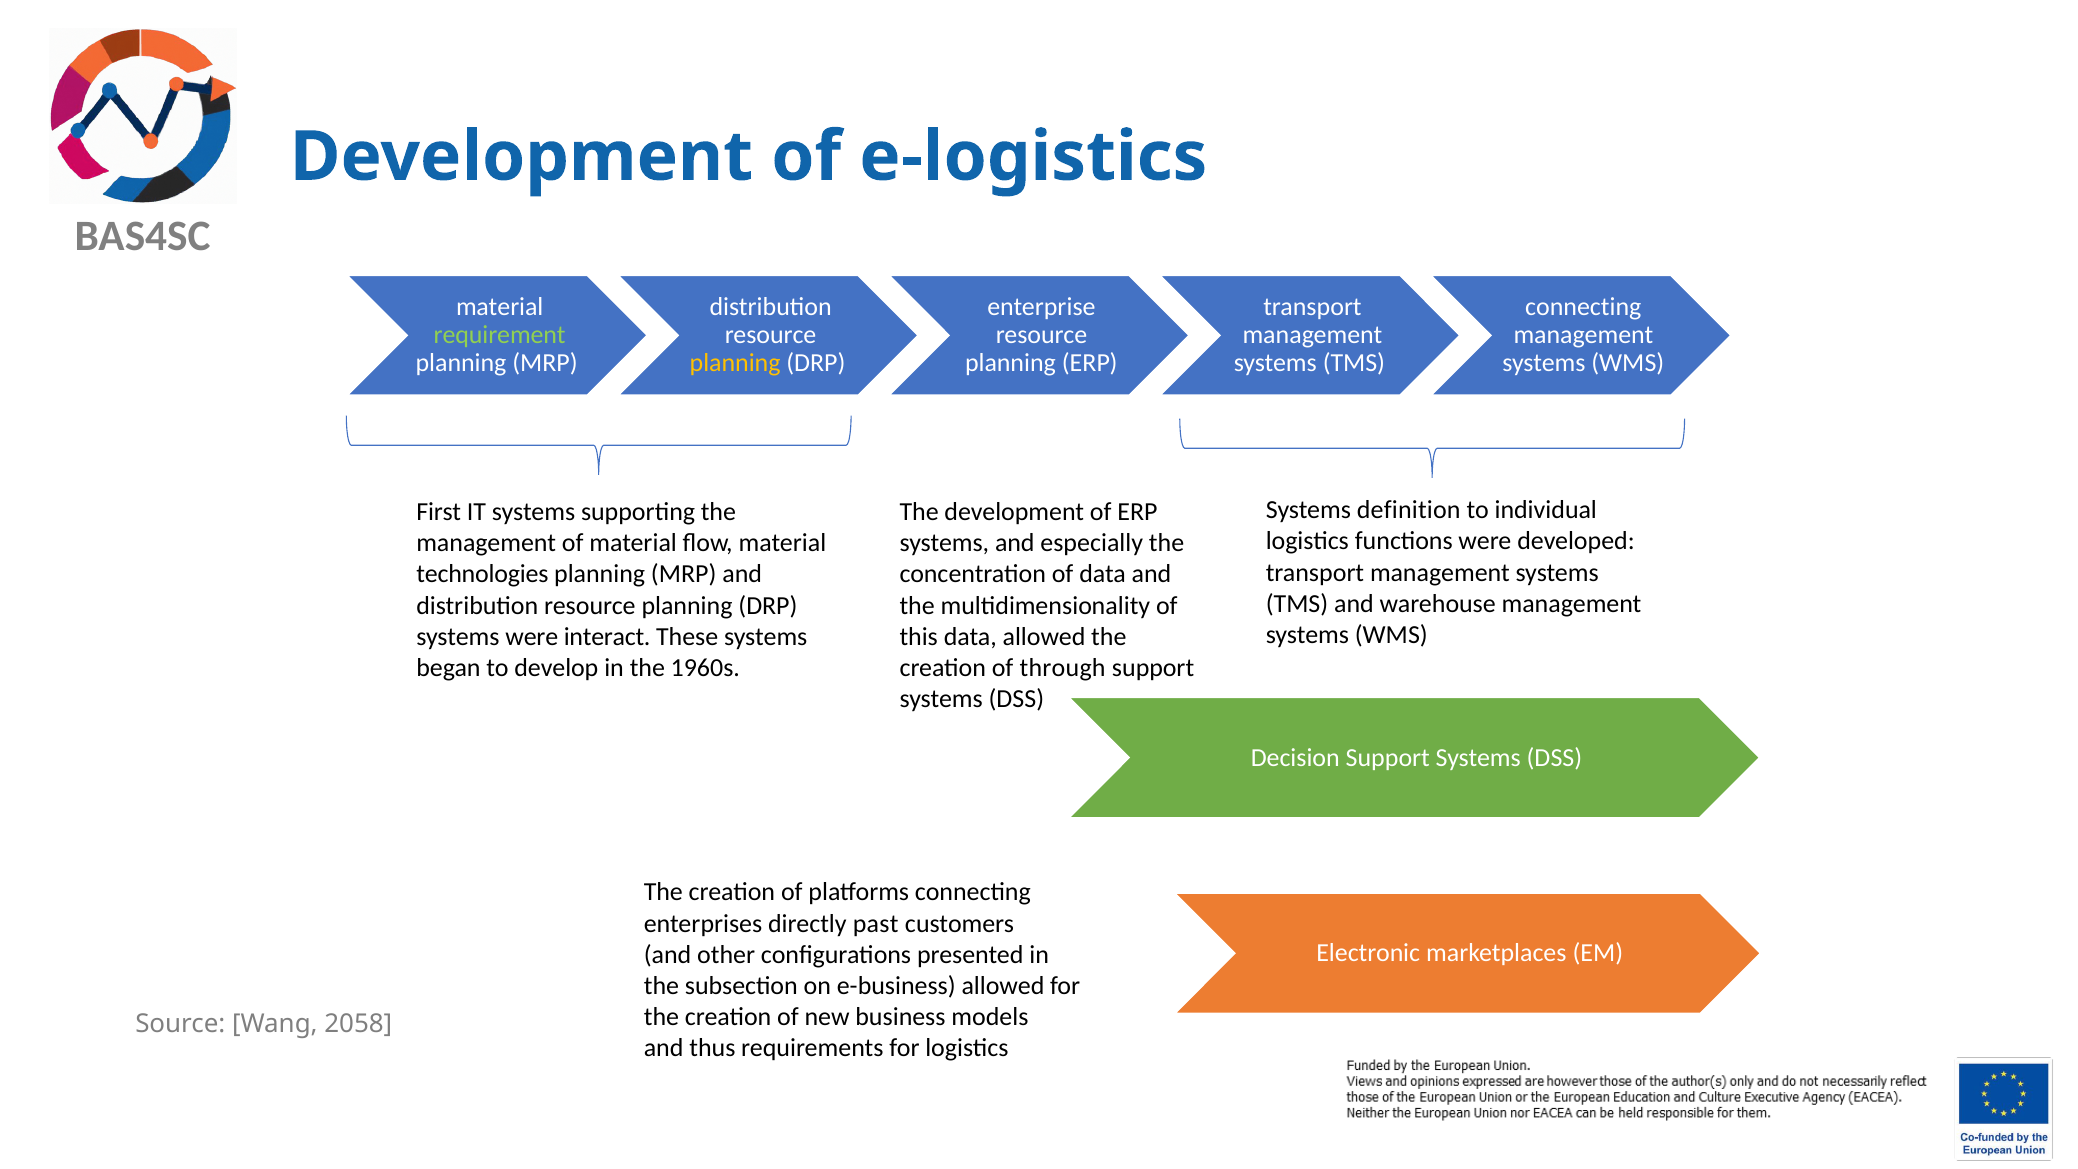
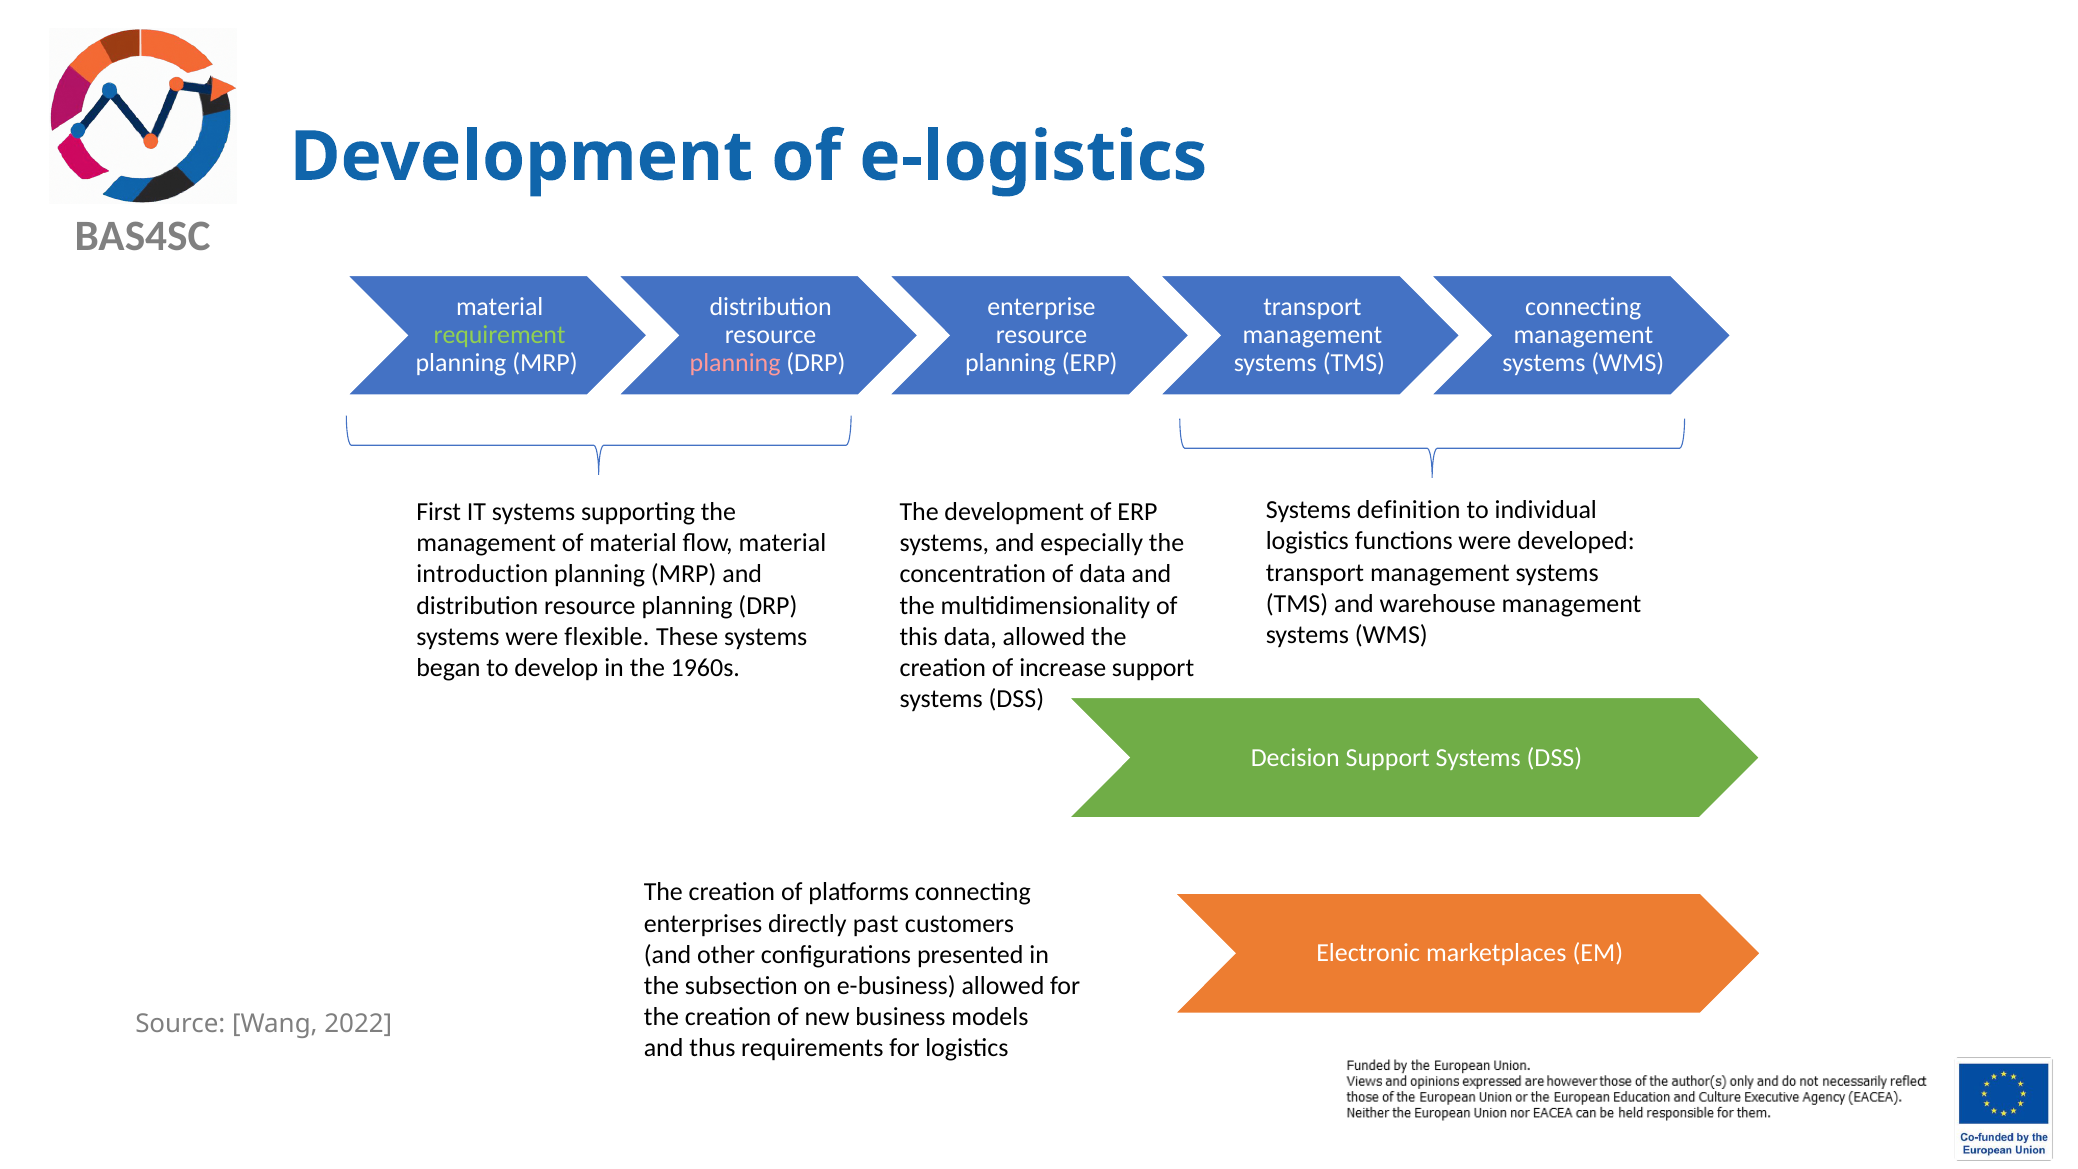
planning colour: yellow -> pink (735, 363)
technologies: technologies -> introduction (482, 574)
interact: interact -> flexible (607, 637)
through: through -> increase (1063, 668)
2058: 2058 -> 2022 (358, 1024)
